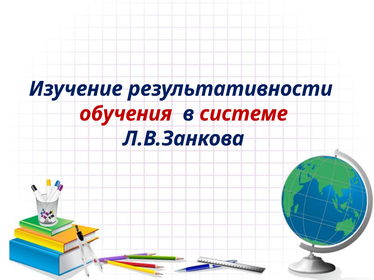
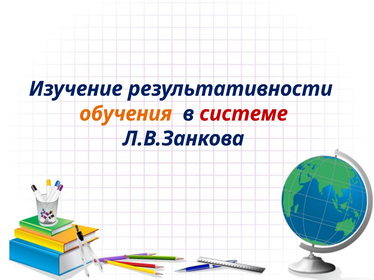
обучения colour: red -> orange (126, 114)
